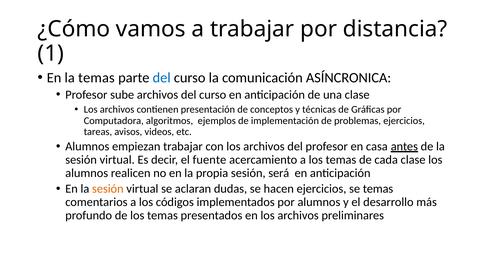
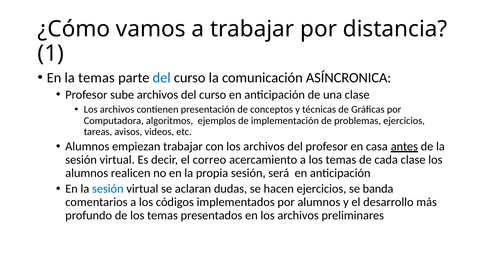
fuente: fuente -> correo (209, 160)
sesión colour: orange -> blue (108, 189)
se temas: temas -> banda (378, 189)
